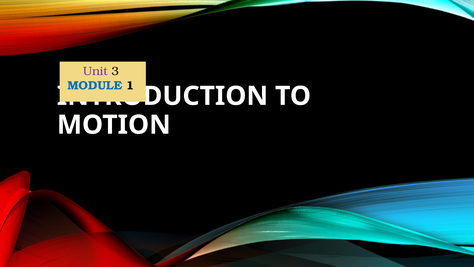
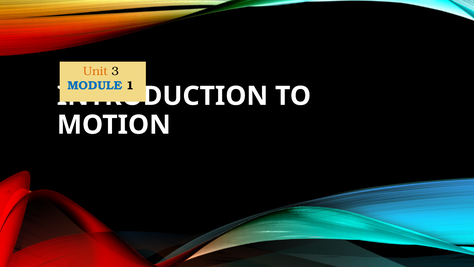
Unit colour: purple -> orange (95, 71)
